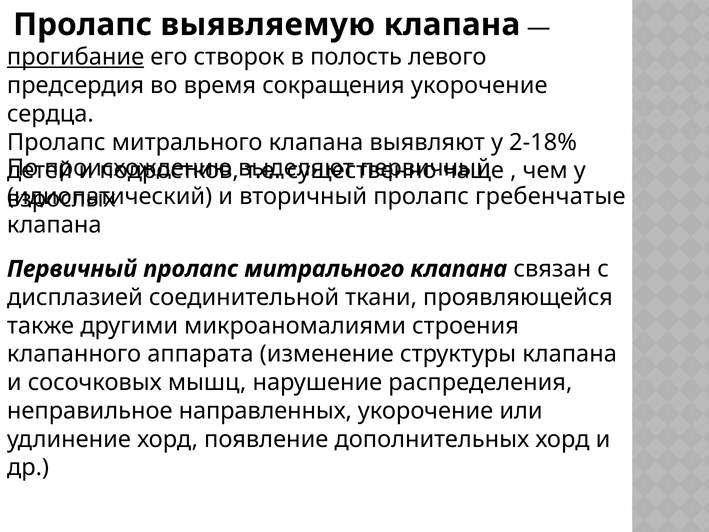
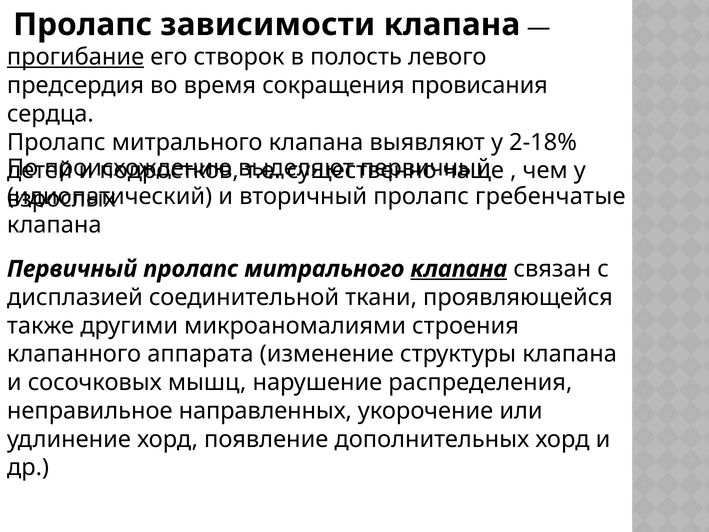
выявляемую: выявляемую -> зависимости (268, 25)
сокращения укорочение: укорочение -> провисания (479, 86)
клапана underline: none -> present (459, 269)
